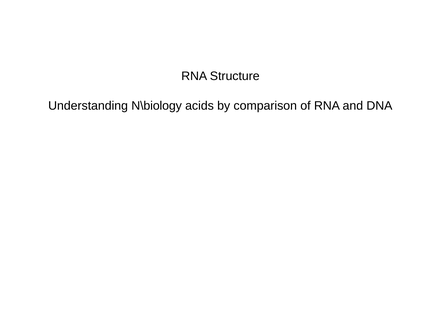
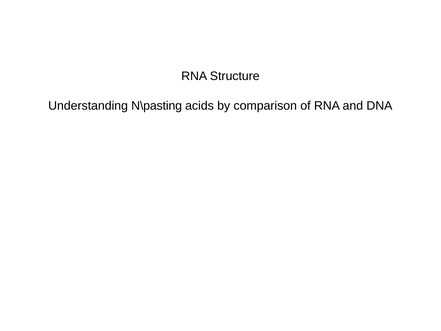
N\biology: N\biology -> N\pasting (157, 106)
